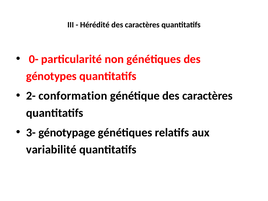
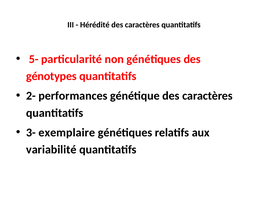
0-: 0- -> 5- (34, 59)
conformation: conformation -> performances (73, 96)
génotypage: génotypage -> exemplaire (67, 132)
